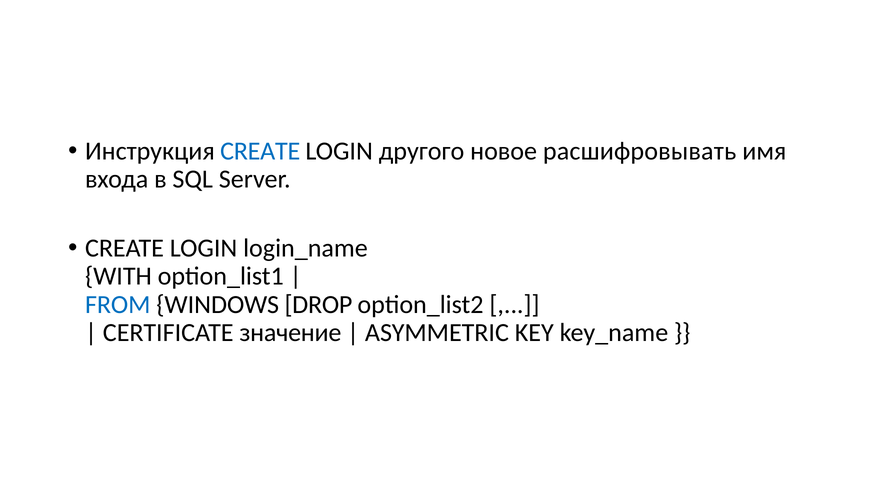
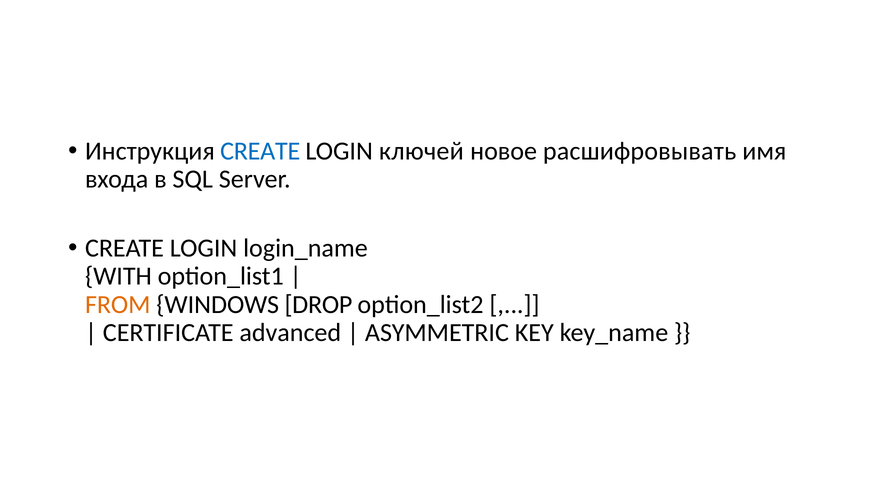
другого: другого -> ключей (421, 151)
FROM colour: blue -> orange (118, 305)
значение: значение -> advanced (290, 333)
